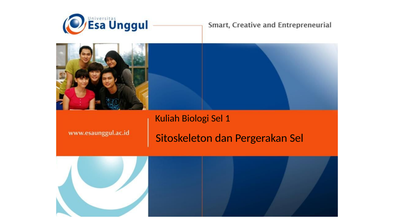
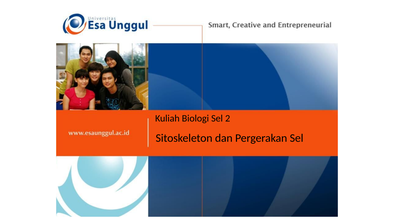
1: 1 -> 2 (228, 119)
